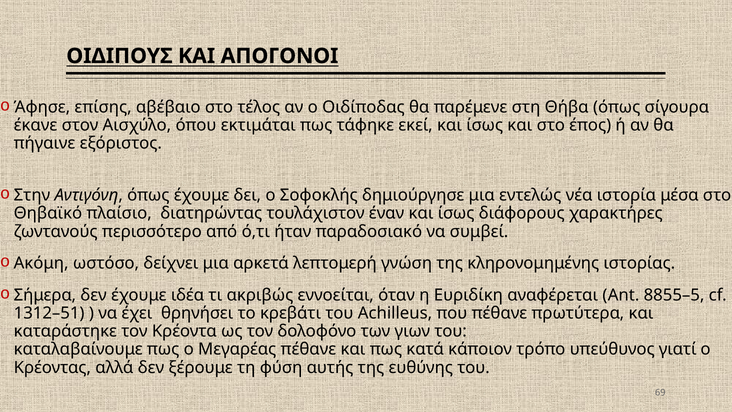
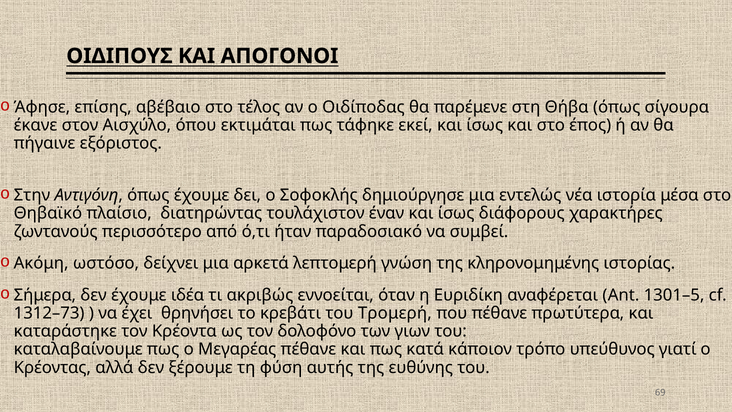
8855–5: 8855–5 -> 1301–5 (674, 295)
1312–51: 1312–51 -> 1312–73 (49, 313)
Achilleus: Achilleus -> Τρομερή (395, 313)
